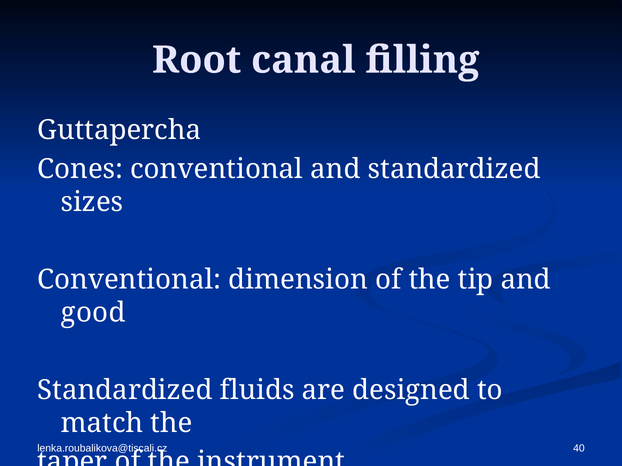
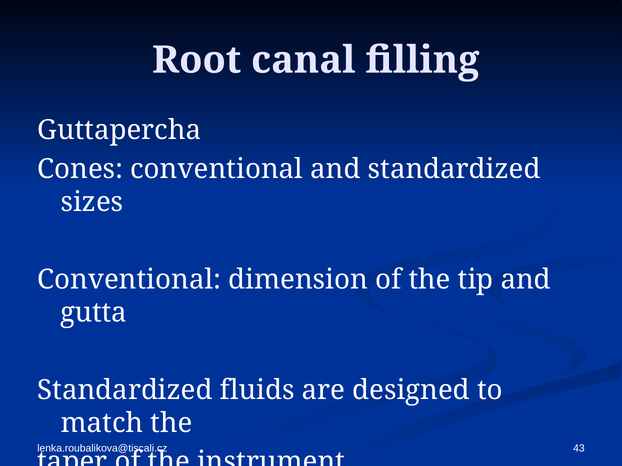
good: good -> gutta (94, 313)
40: 40 -> 43 (579, 449)
